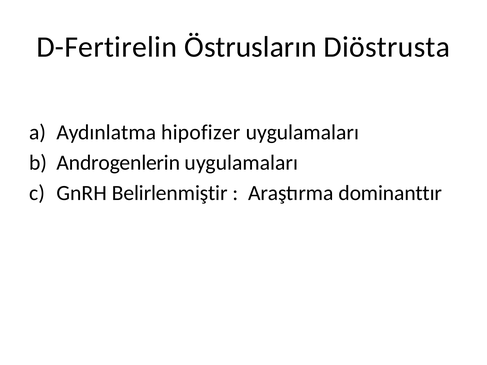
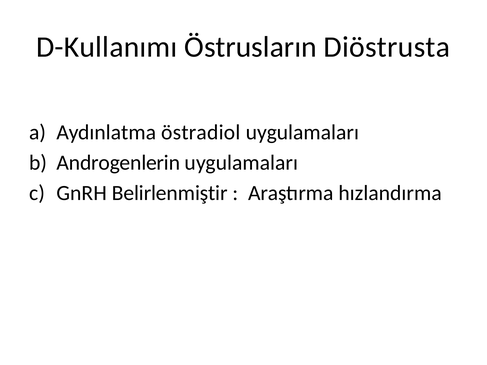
D-Fertirelin: D-Fertirelin -> D-Kullanımı (107, 47)
hipofizer: hipofizer -> östradiol (201, 132)
dominanttır: dominanttır -> hızlandırma (390, 193)
